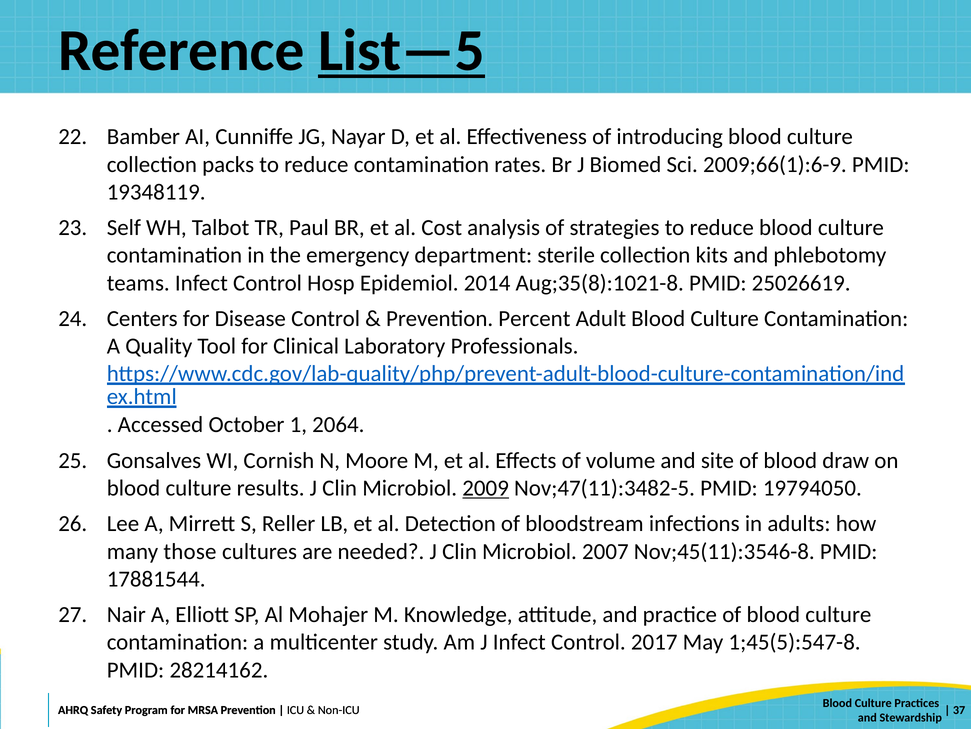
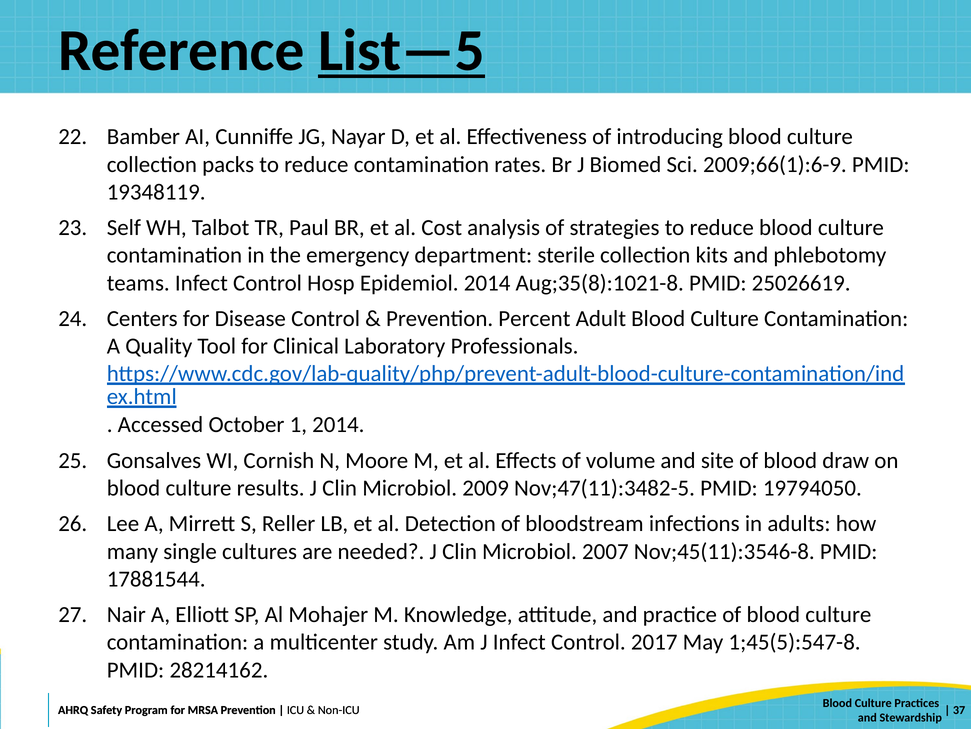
1 2064: 2064 -> 2014 (338, 424)
2009 underline: present -> none (486, 488)
those: those -> single (190, 551)
